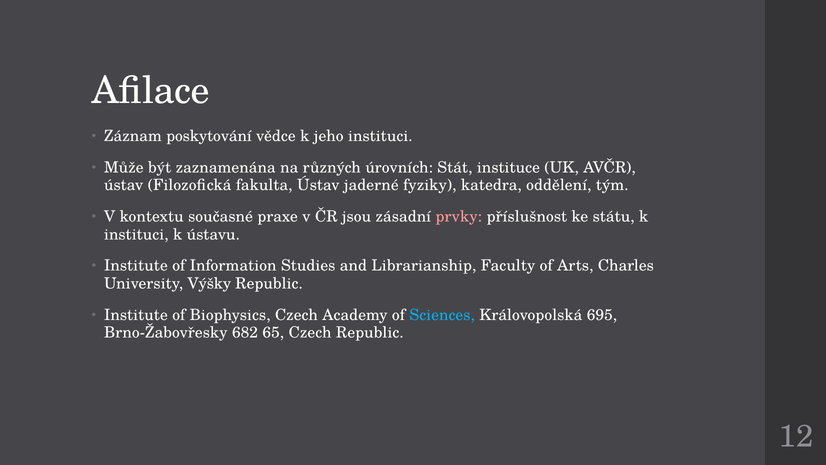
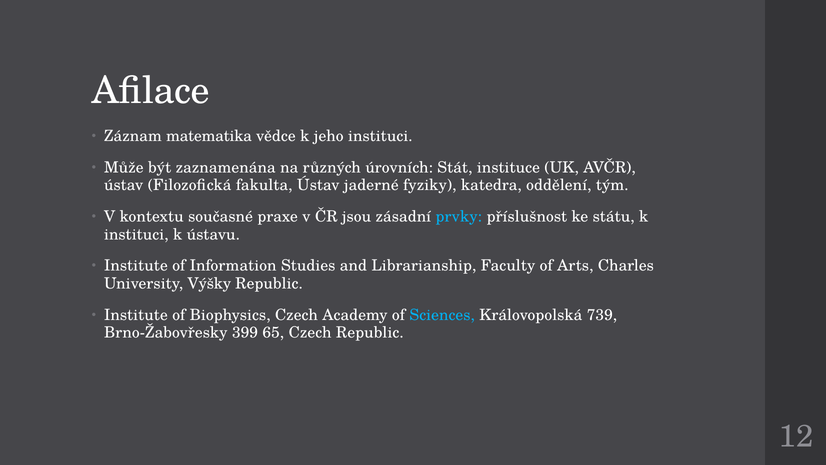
poskytování: poskytování -> matematika (209, 136)
prvky colour: pink -> light blue (459, 217)
695: 695 -> 739 (602, 315)
682: 682 -> 399 (245, 332)
